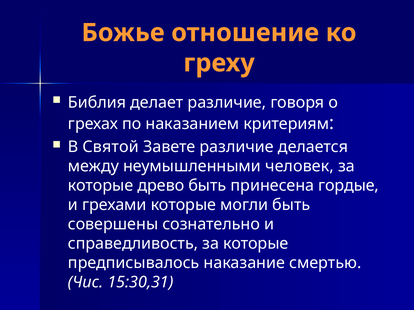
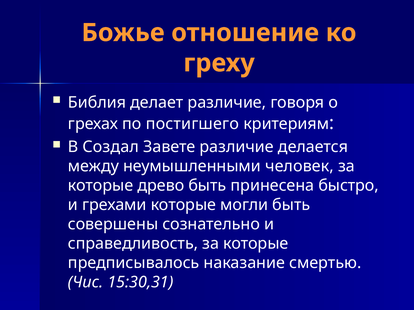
наказанием: наказанием -> постигшего (192, 124)
Святой: Святой -> Создал (111, 147)
гордые: гордые -> быстро (349, 186)
